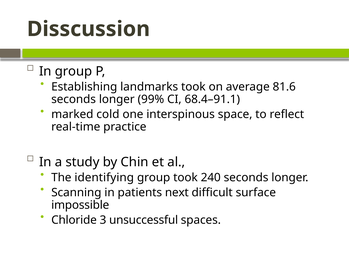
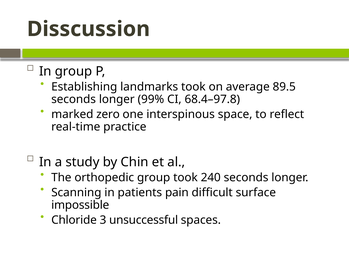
81.6: 81.6 -> 89.5 (284, 87)
68.4–91.1: 68.4–91.1 -> 68.4–97.8 (212, 100)
cold: cold -> zero (108, 115)
identifying: identifying -> orthopedic (104, 178)
next: next -> pain (177, 193)
